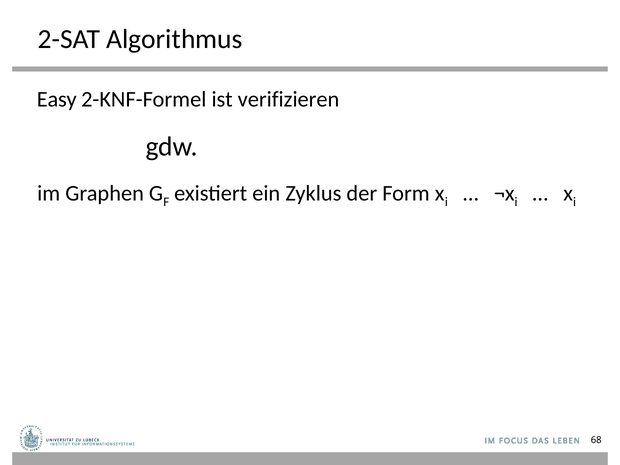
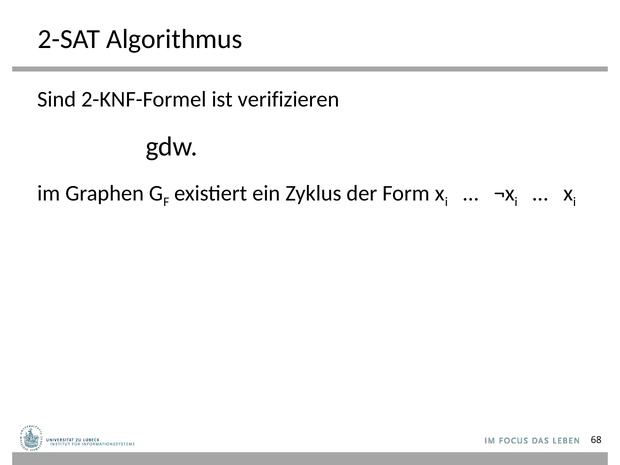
Easy: Easy -> Sind (57, 99)
